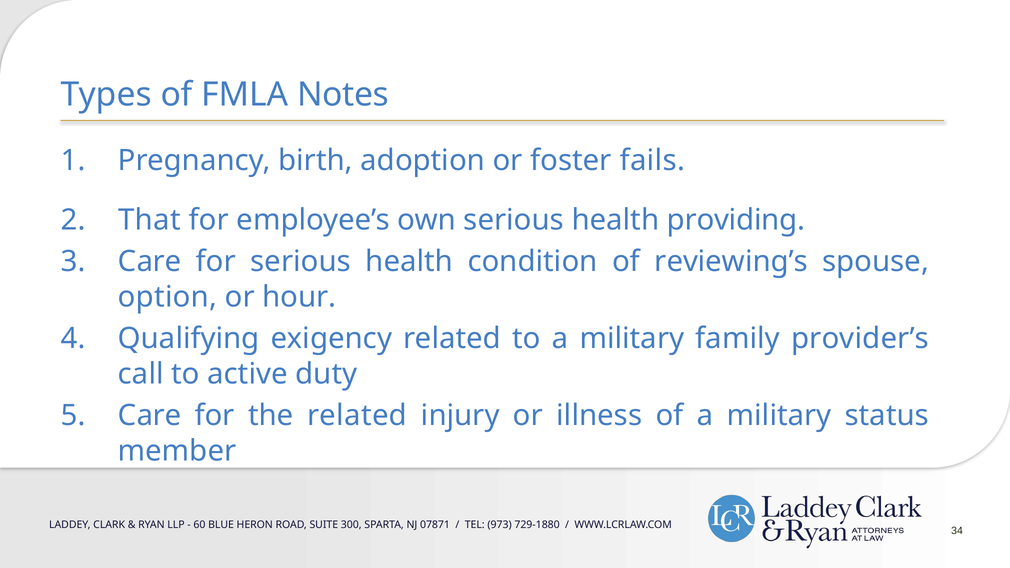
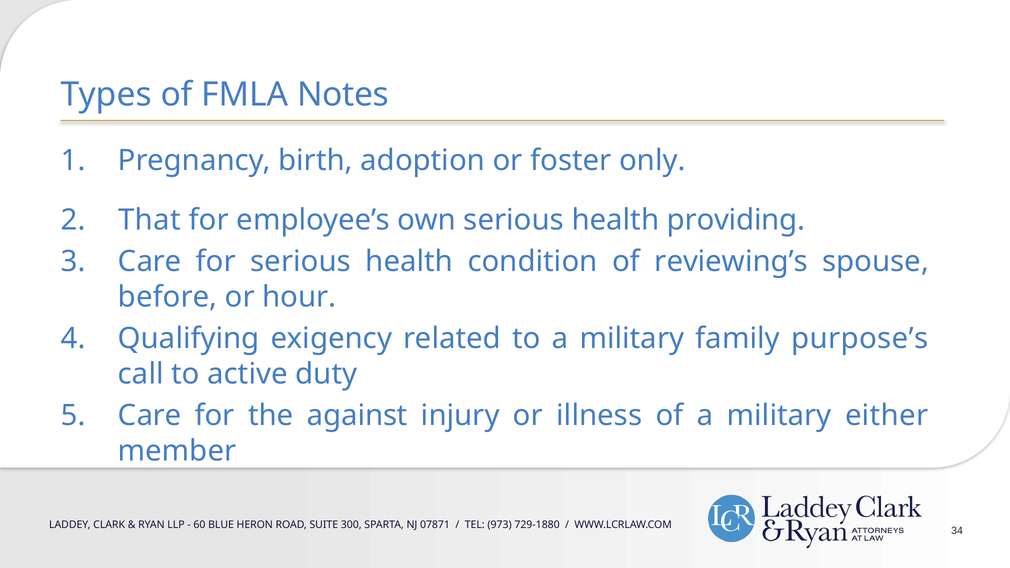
fails: fails -> only (652, 161)
option: option -> before (168, 297)
provider’s: provider’s -> purpose’s (860, 339)
the related: related -> against (357, 416)
status: status -> either (887, 416)
